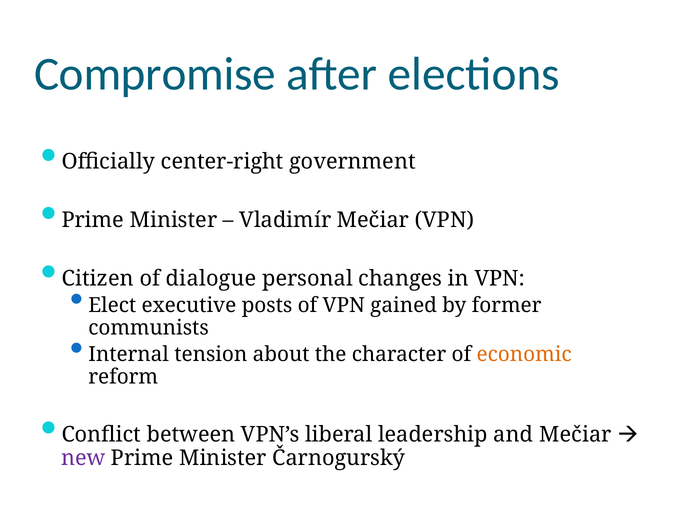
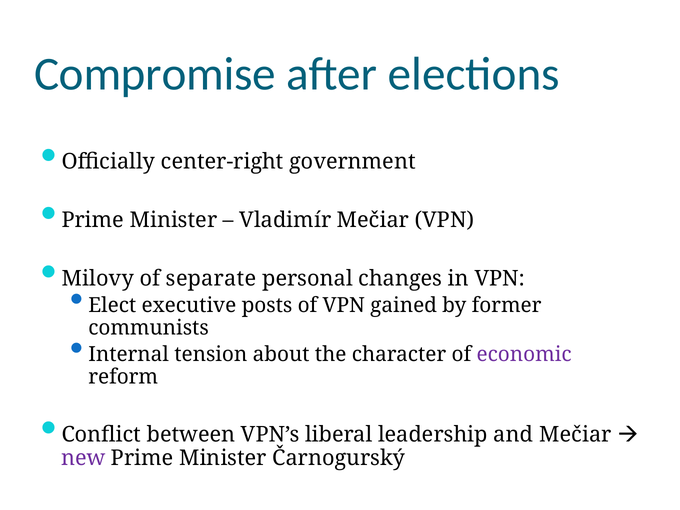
Citizen: Citizen -> Milovy (98, 278)
dialogue: dialogue -> separate (211, 278)
economic colour: orange -> purple (524, 354)
